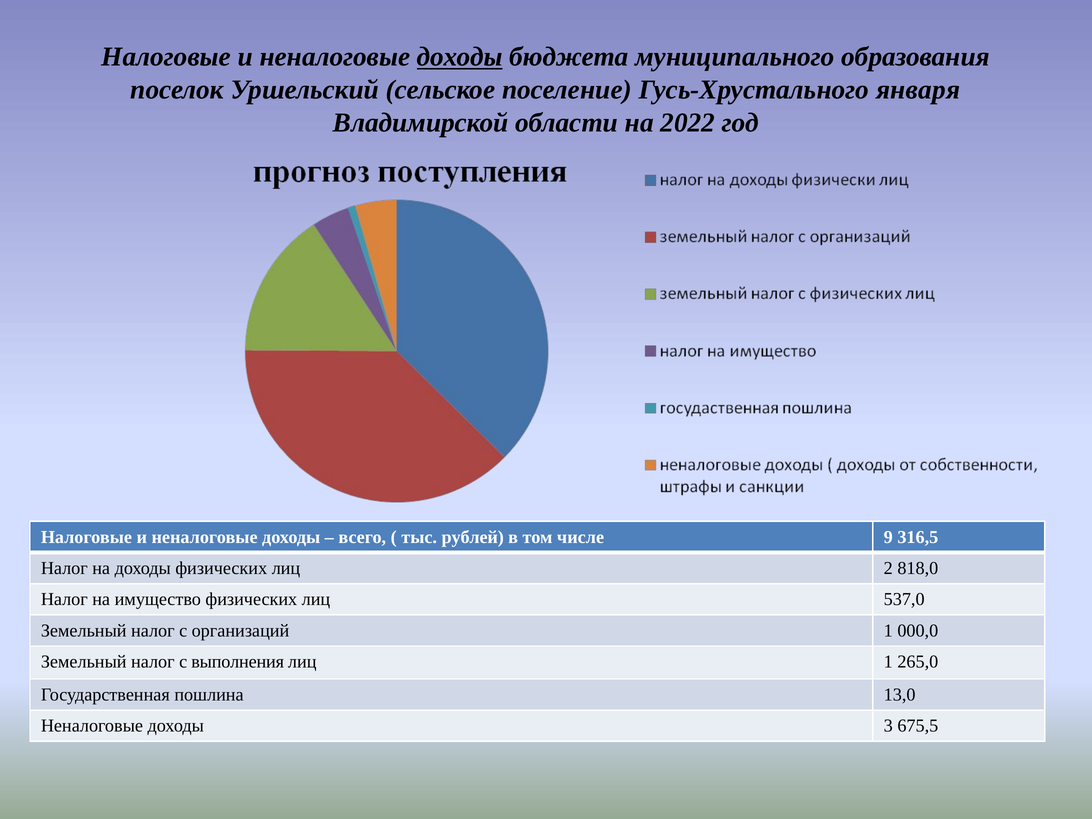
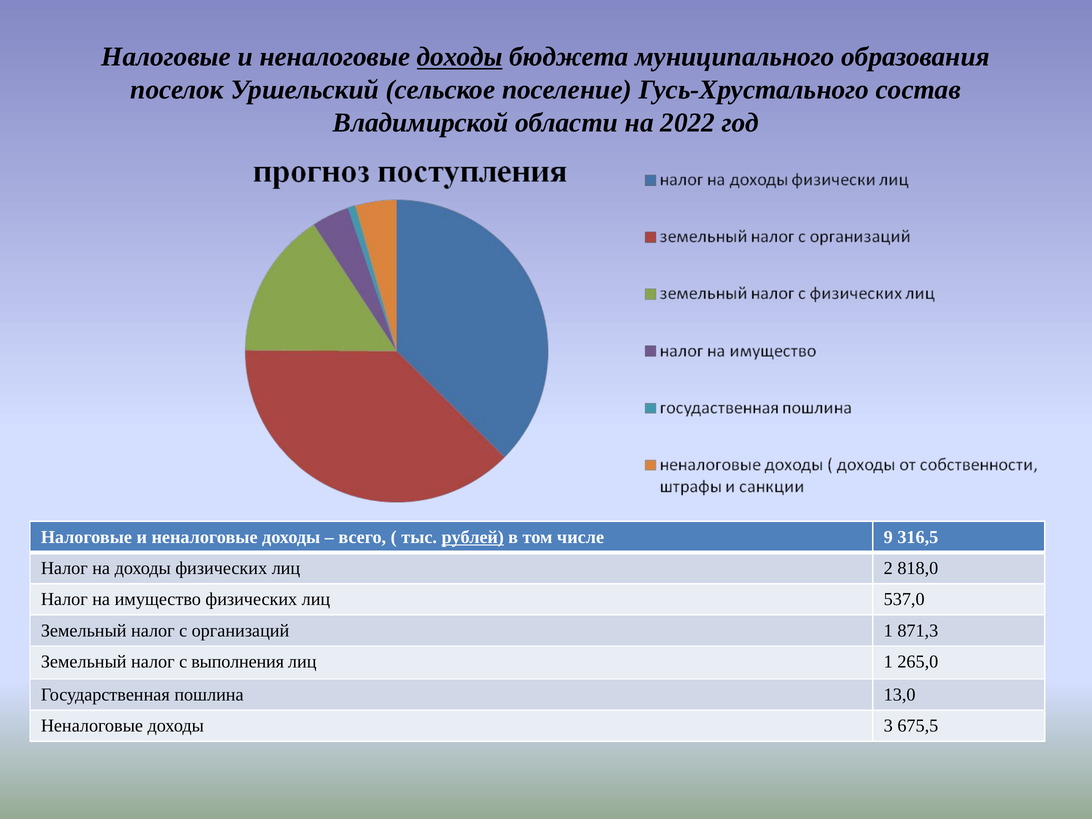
января: января -> состав (918, 90)
рублей underline: none -> present (473, 537)
000,0: 000,0 -> 871,3 (918, 631)
